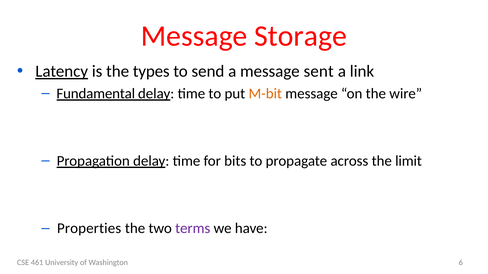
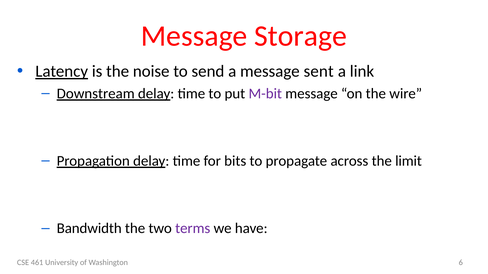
types: types -> noise (151, 72)
Fundamental: Fundamental -> Downstream (96, 94)
M-bit colour: orange -> purple (265, 94)
Properties: Properties -> Bandwidth (89, 229)
